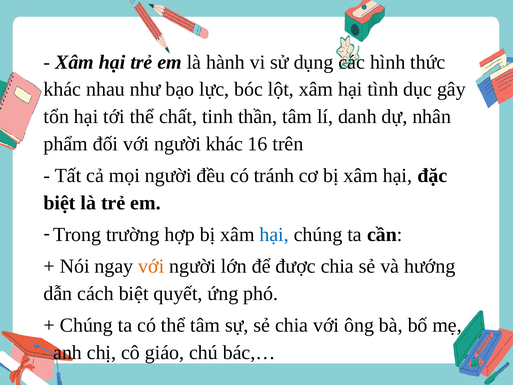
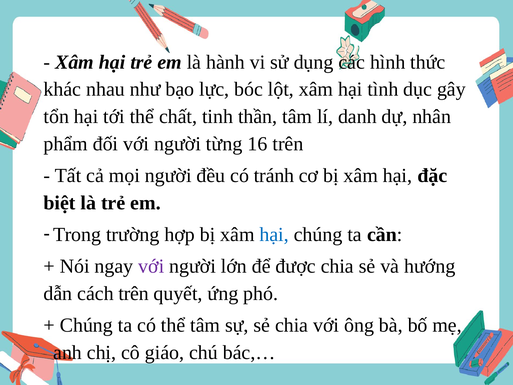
người khác: khác -> từng (224, 144)
với colour: orange -> purple (151, 266)
cách biệt: biệt -> trên (134, 293)
